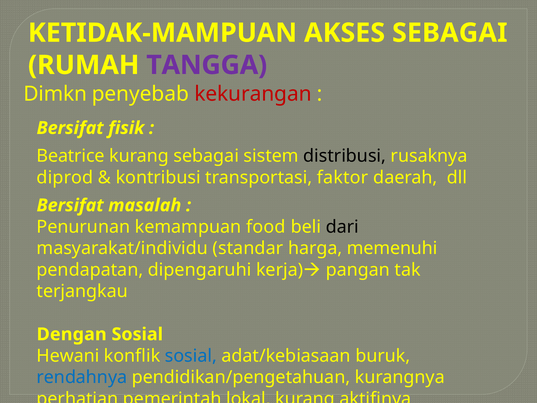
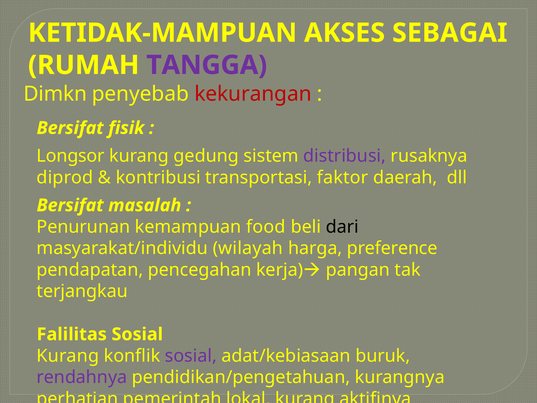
Beatrice: Beatrice -> Longsor (71, 156)
kurang sebagai: sebagai -> gedung (206, 156)
distribusi colour: black -> purple (345, 156)
standar: standar -> wilayah (248, 248)
memenuhi: memenuhi -> preference (392, 248)
dipengaruhi: dipengaruhi -> pencegahan (200, 270)
Dengan: Dengan -> Falilitas (72, 334)
Hewani: Hewani -> Kurang (68, 356)
sosial colour: blue -> purple (191, 356)
rendahnya colour: blue -> purple (82, 377)
